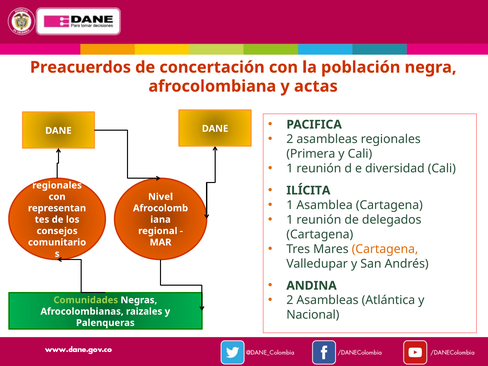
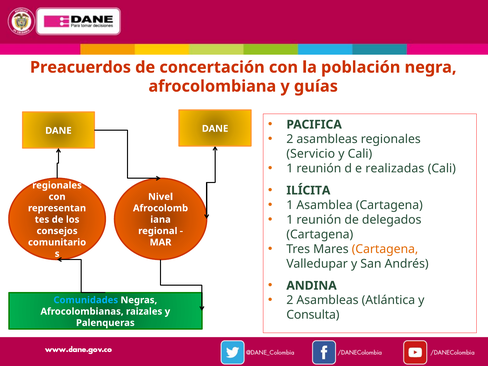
actas: actas -> guías (316, 86)
Primera: Primera -> Servicio (311, 154)
diversidad: diversidad -> realizadas (395, 168)
Comunidades colour: light green -> light blue (86, 300)
Nacional: Nacional -> Consulta (313, 315)
